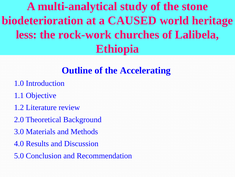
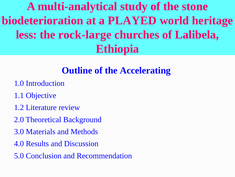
CAUSED: CAUSED -> PLAYED (132, 20)
rock-work: rock-work -> rock-large (85, 34)
